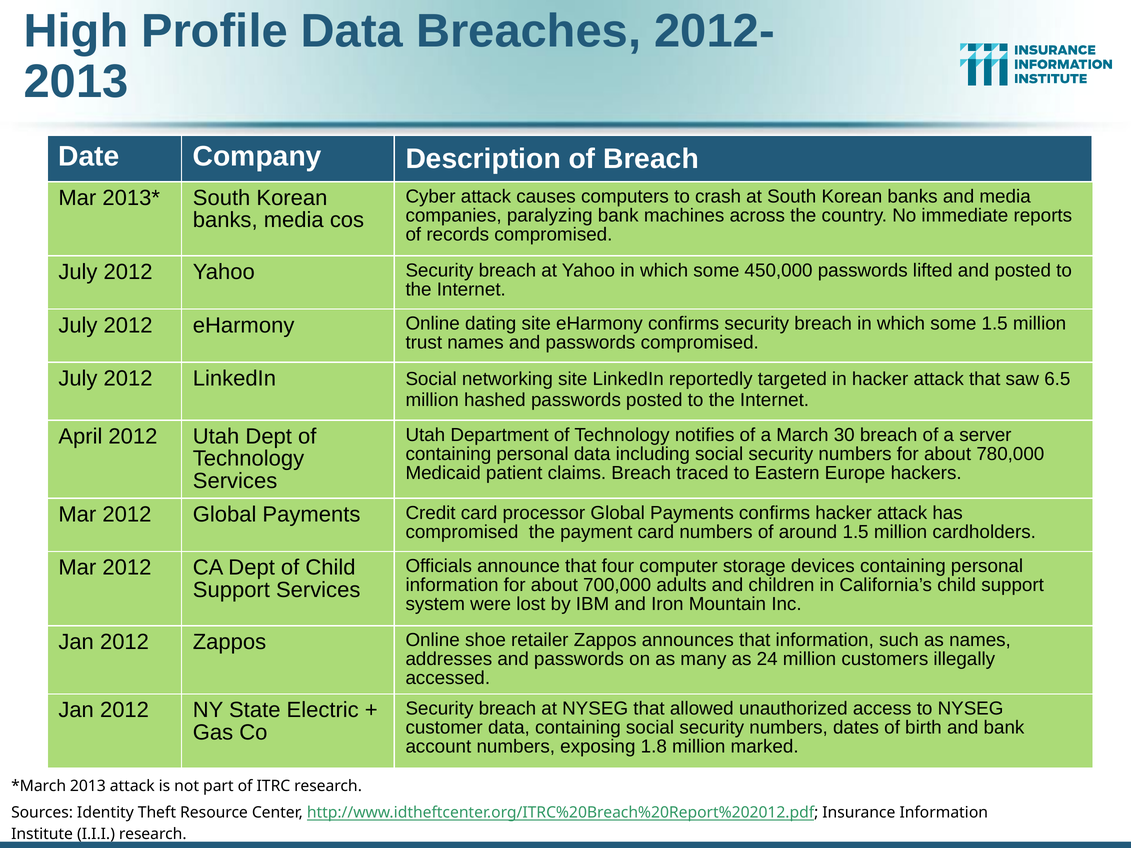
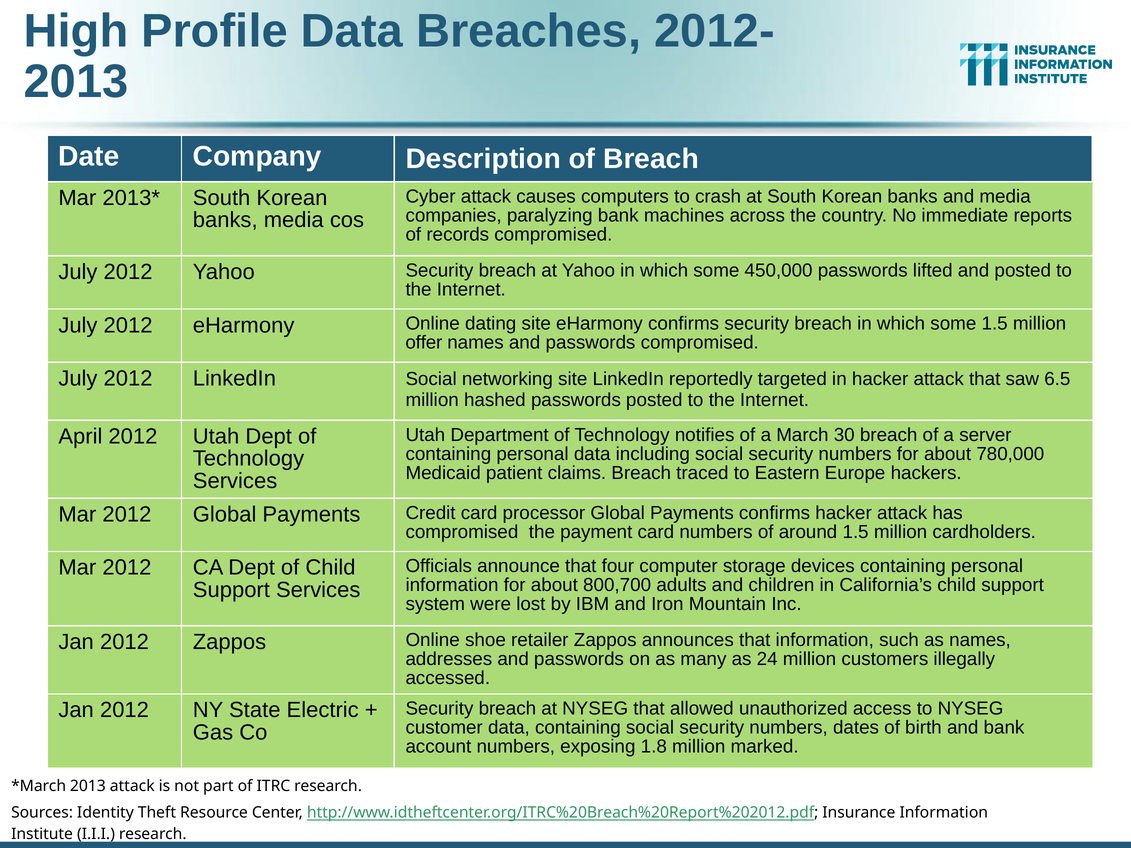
trust: trust -> offer (424, 343)
700,000: 700,000 -> 800,700 (617, 585)
